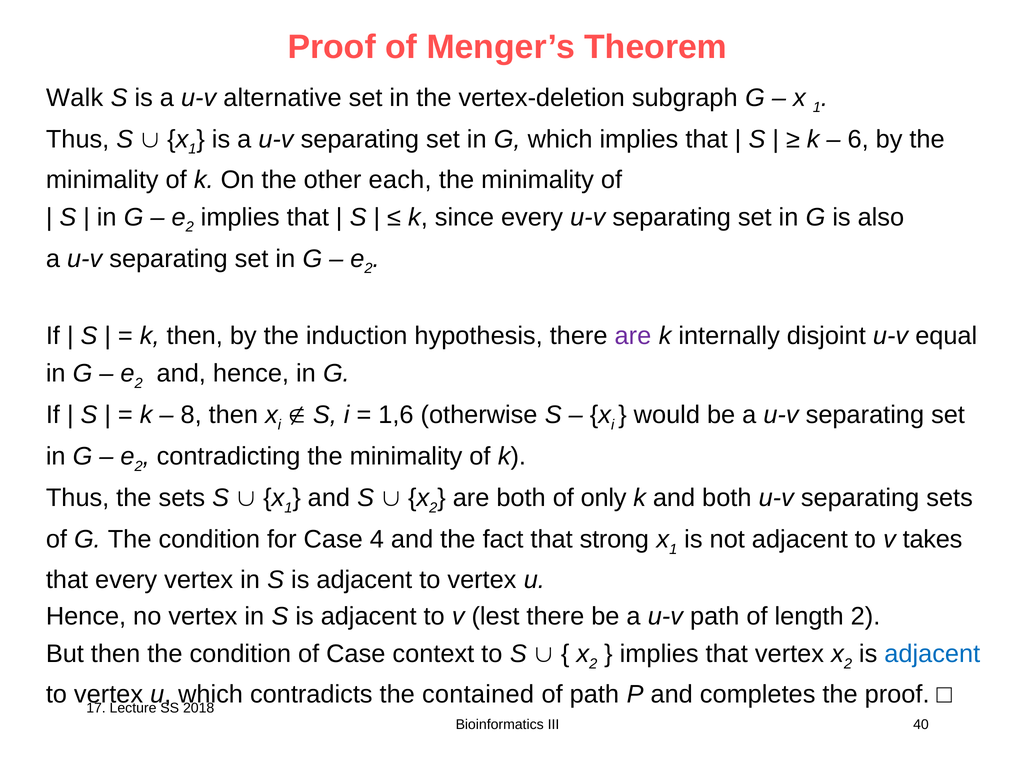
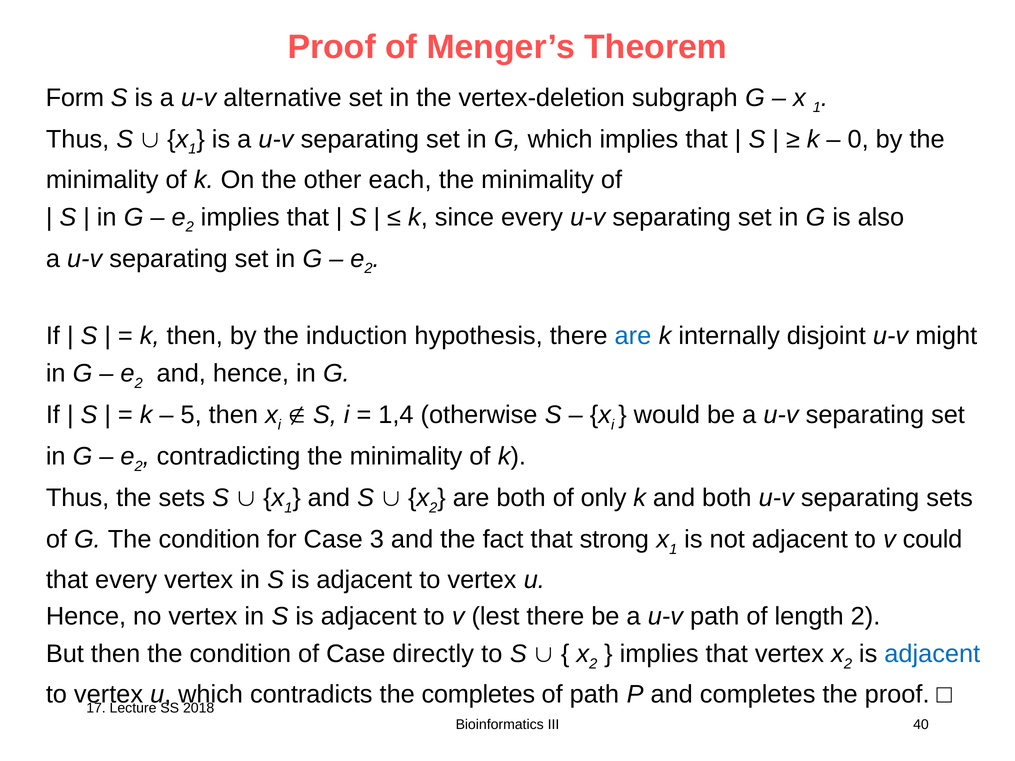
Walk: Walk -> Form (75, 98)
6: 6 -> 0 (858, 139)
are colour: purple -> blue (633, 336)
equal: equal -> might (946, 336)
8: 8 -> 5 (191, 415)
1,6: 1,6 -> 1,4 (396, 415)
4: 4 -> 3 (377, 539)
takes: takes -> could (933, 539)
context: context -> directly (433, 654)
the contained: contained -> completes (478, 695)
